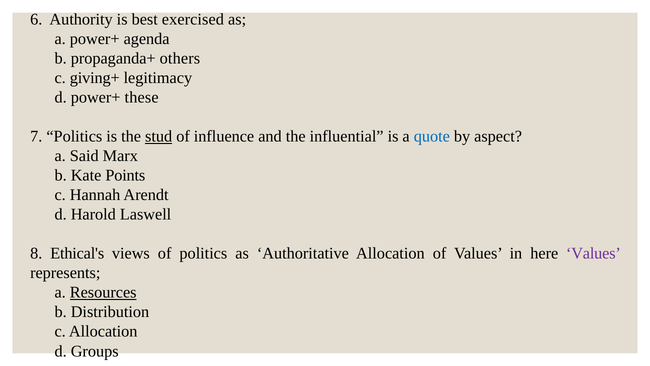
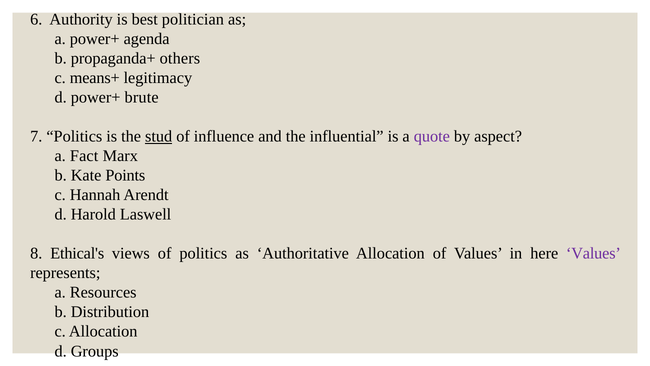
exercised: exercised -> politician (193, 19)
giving+: giving+ -> means+ (95, 78)
these: these -> brute (142, 97)
quote colour: blue -> purple (432, 136)
Said: Said -> Fact (84, 156)
Resources underline: present -> none (103, 292)
